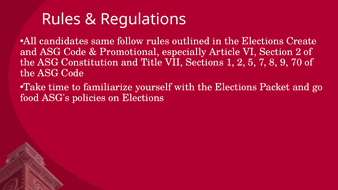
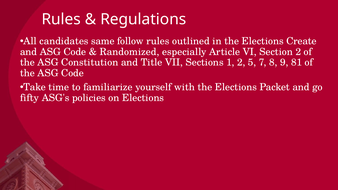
Promotional: Promotional -> Randomized (130, 52)
70: 70 -> 81 (297, 63)
food: food -> fifty (30, 98)
